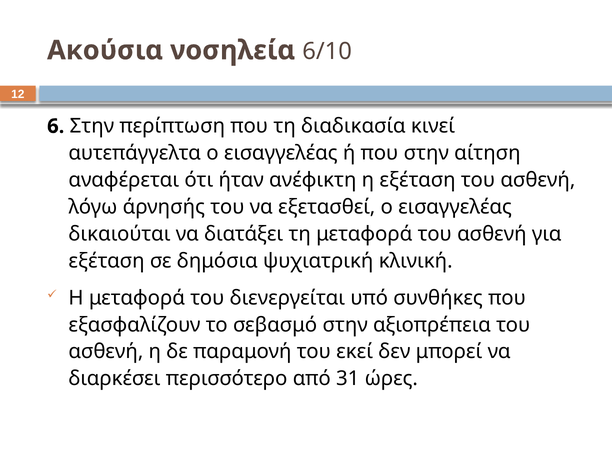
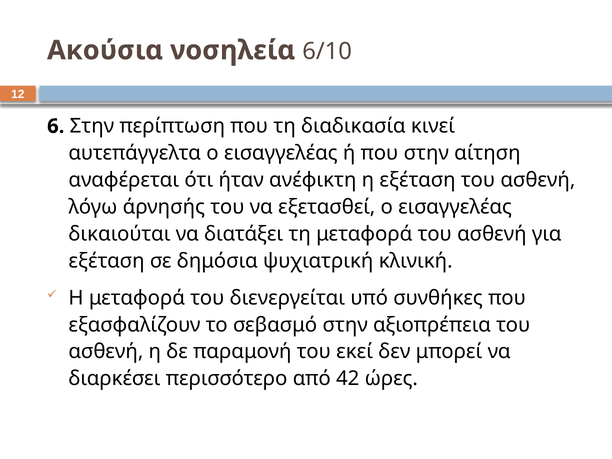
31: 31 -> 42 (348, 379)
